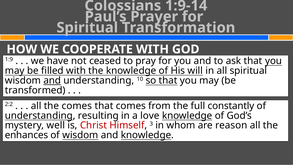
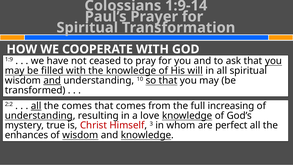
all underline: none -> present (36, 106)
constantly: constantly -> increasing (231, 106)
well: well -> true (56, 125)
reason: reason -> perfect (231, 125)
